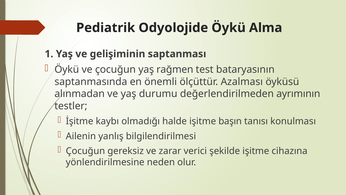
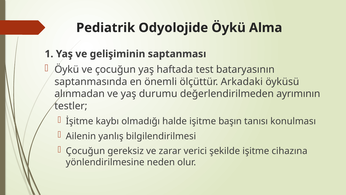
rağmen: rağmen -> haftada (175, 70)
Azalması: Azalması -> Arkadaki (242, 82)
